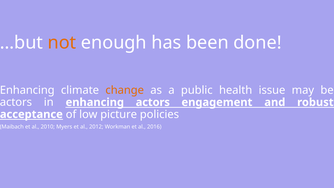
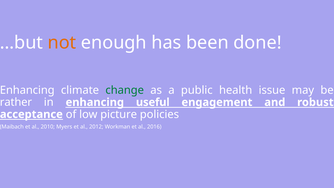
change colour: orange -> green (125, 90)
actors: actors -> rather (16, 102)
enhancing actors: actors -> useful (153, 102)
